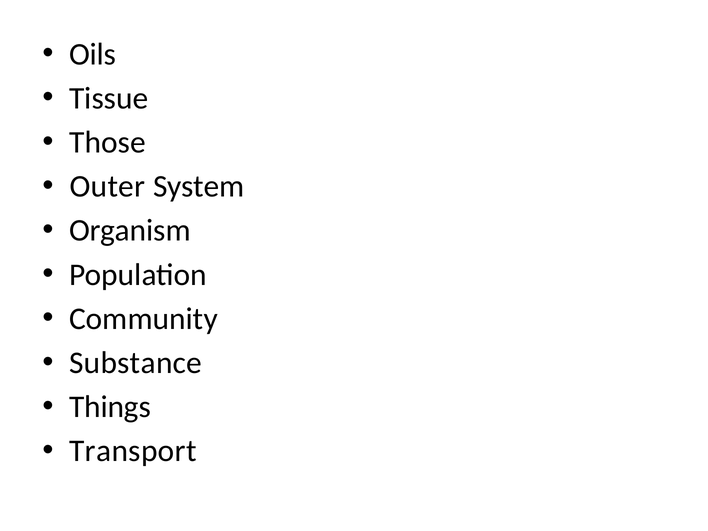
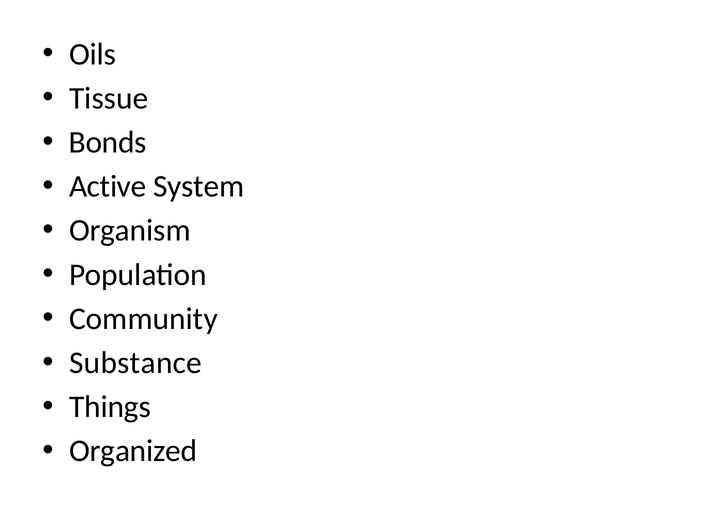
Those: Those -> Bonds (108, 142)
Outer: Outer -> Active (108, 186)
Transport: Transport -> Organized (133, 451)
